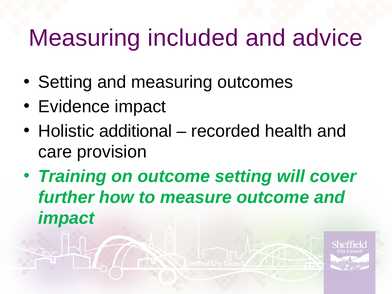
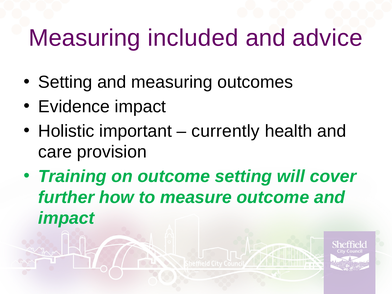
additional: additional -> important (136, 131)
recorded: recorded -> currently (226, 131)
